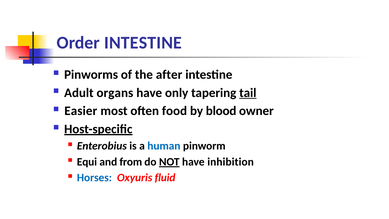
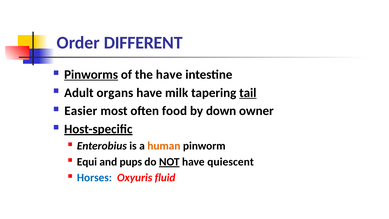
Order INTESTINE: INTESTINE -> DIFFERENT (143, 43)
Pinworms underline: none -> present (91, 75)
the after: after -> have (169, 75)
only: only -> milk (177, 93)
blood: blood -> down (221, 111)
human colour: blue -> orange (164, 146)
from: from -> pups (131, 162)
inhibition: inhibition -> quiescent (231, 162)
